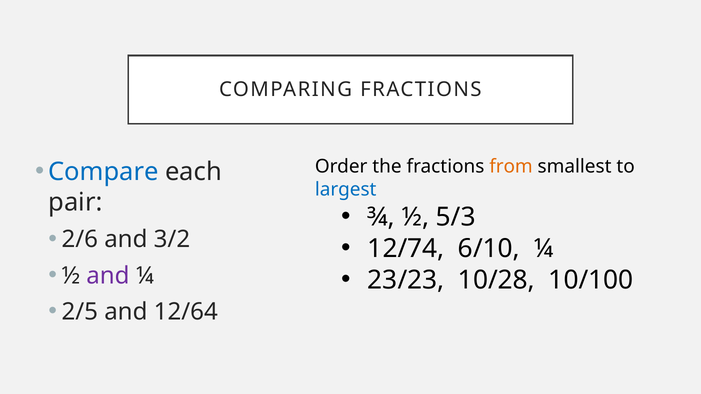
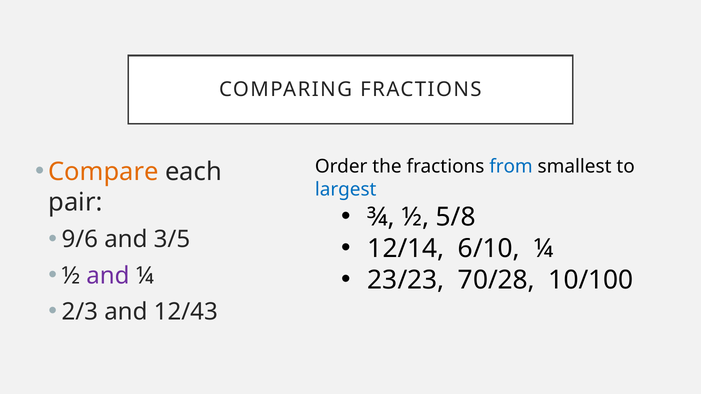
Compare colour: blue -> orange (103, 172)
from colour: orange -> blue (511, 167)
5/3: 5/3 -> 5/8 (456, 217)
2/6: 2/6 -> 9/6 (80, 240)
3/2: 3/2 -> 3/5 (172, 240)
12/74: 12/74 -> 12/14 (406, 249)
10/28: 10/28 -> 70/28 (496, 280)
2/5: 2/5 -> 2/3 (80, 312)
12/64: 12/64 -> 12/43 (186, 312)
